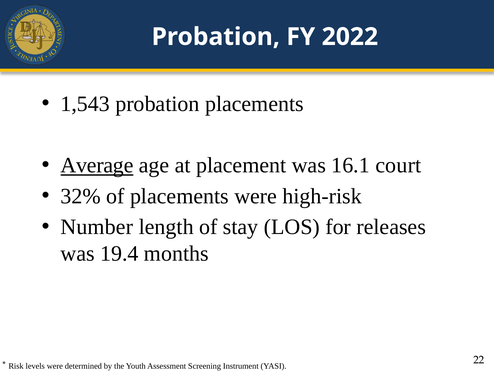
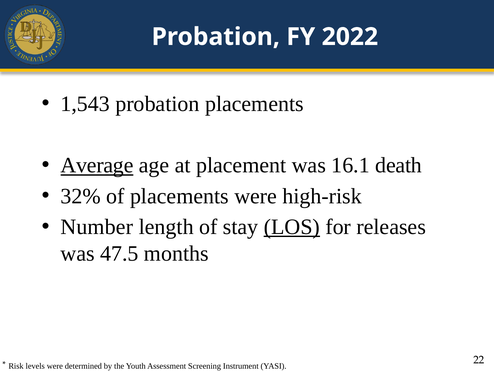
court: court -> death (399, 165)
LOS underline: none -> present (292, 227)
19.4: 19.4 -> 47.5 (119, 253)
